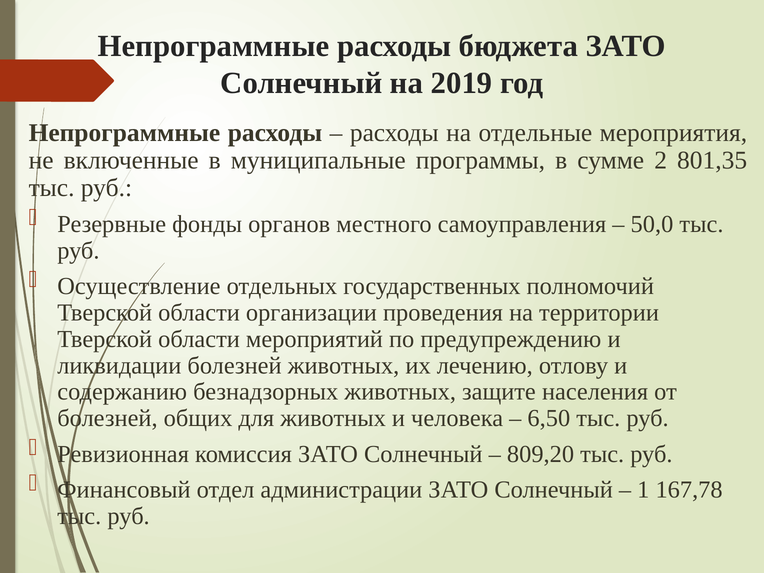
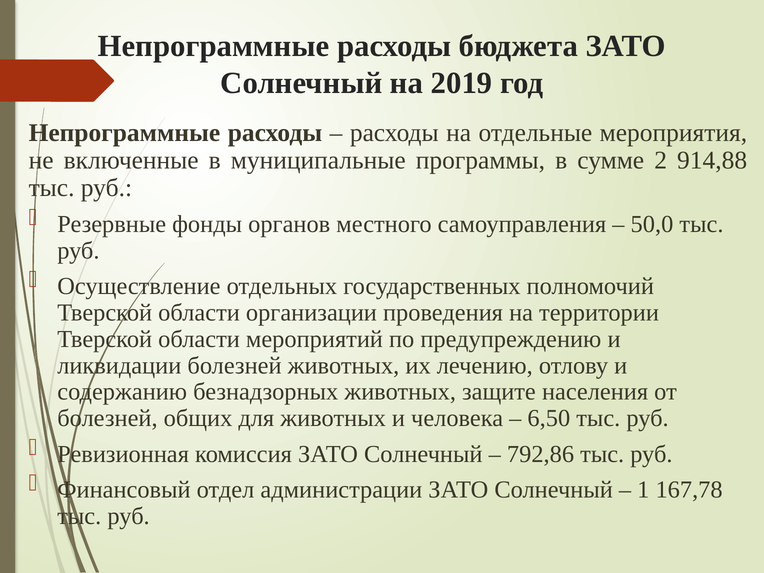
801,35: 801,35 -> 914,88 (712, 160)
809,20: 809,20 -> 792,86 (541, 454)
